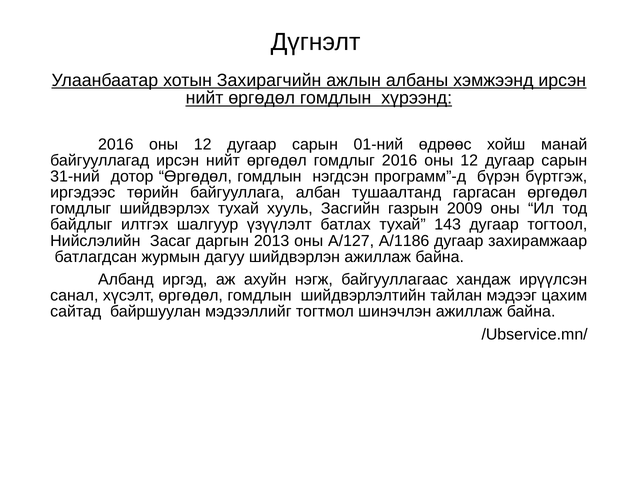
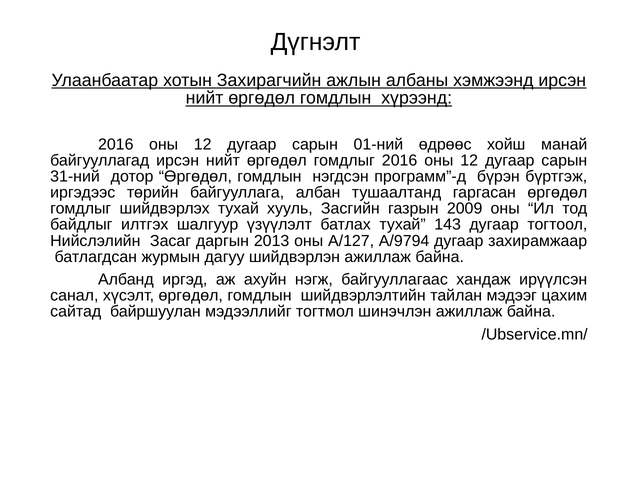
А/1186: А/1186 -> А/9794 (404, 241)
